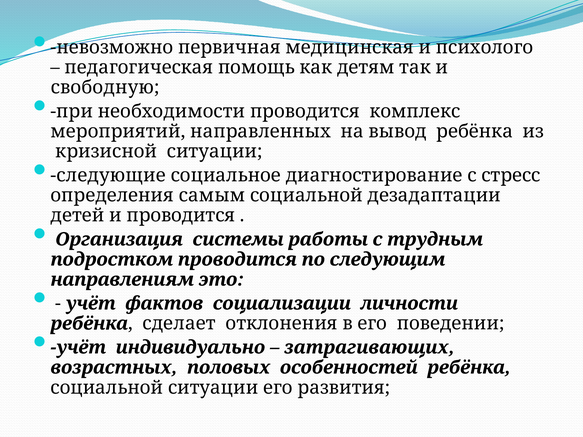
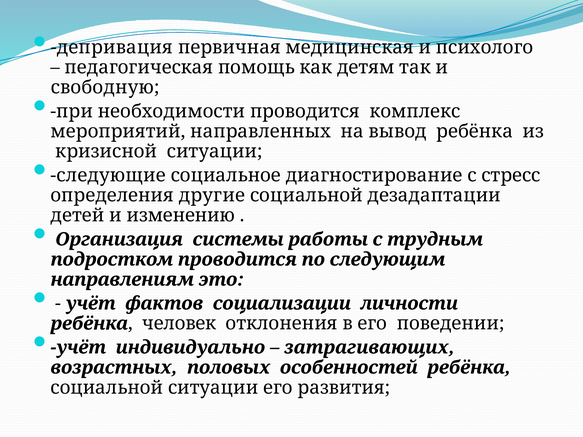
невозможно: невозможно -> депривация (112, 47)
самым: самым -> другие (212, 195)
и проводится: проводится -> изменению (181, 216)
сделает: сделает -> человек (179, 324)
